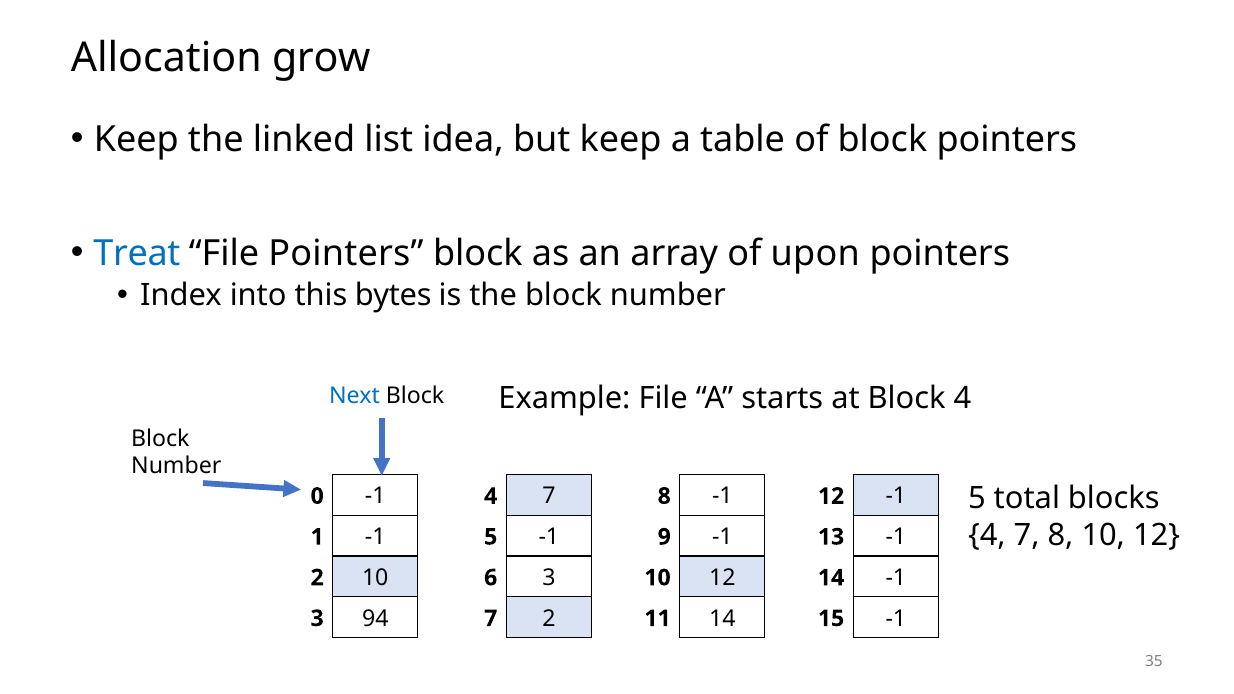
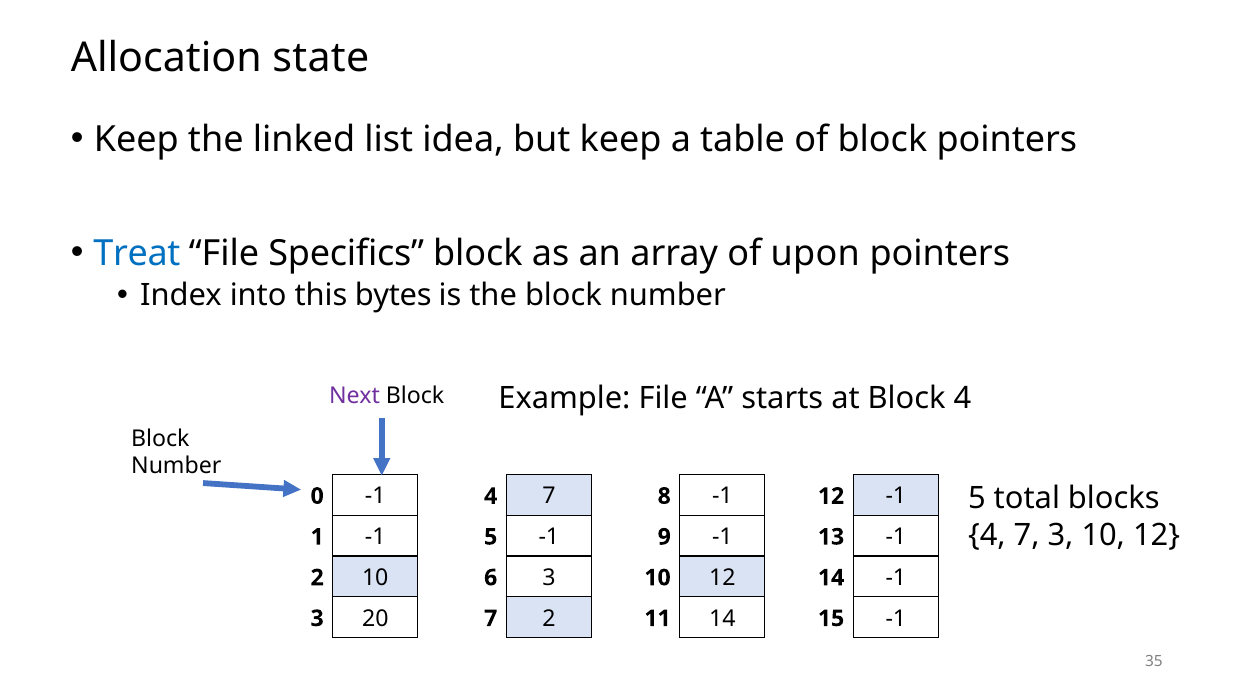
grow: grow -> state (321, 58)
File Pointers: Pointers -> Specifics (346, 253)
Next colour: blue -> purple (355, 396)
7 8: 8 -> 3 (1061, 535)
94: 94 -> 20 (375, 619)
